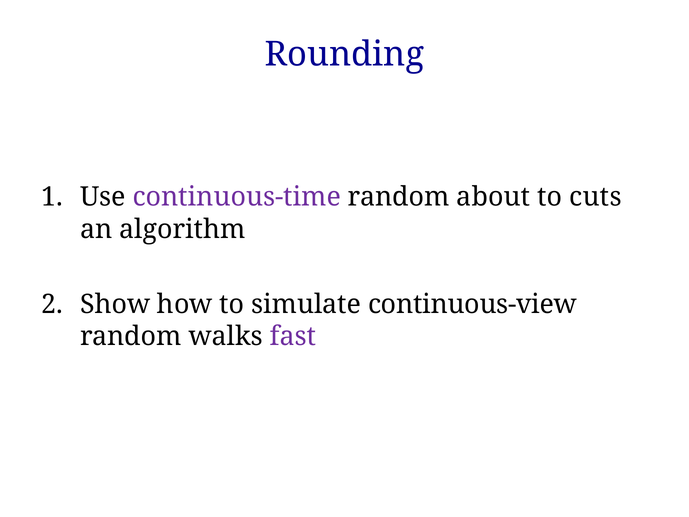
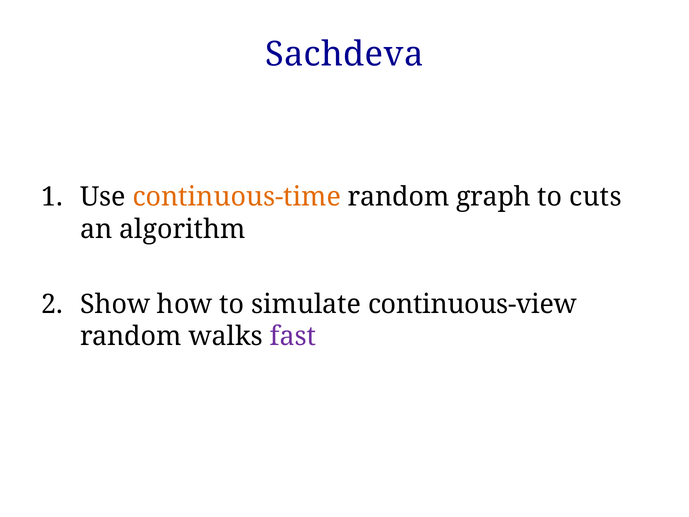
Rounding: Rounding -> Sachdeva (344, 54)
continuous-time colour: purple -> orange (237, 197)
about: about -> graph (494, 197)
